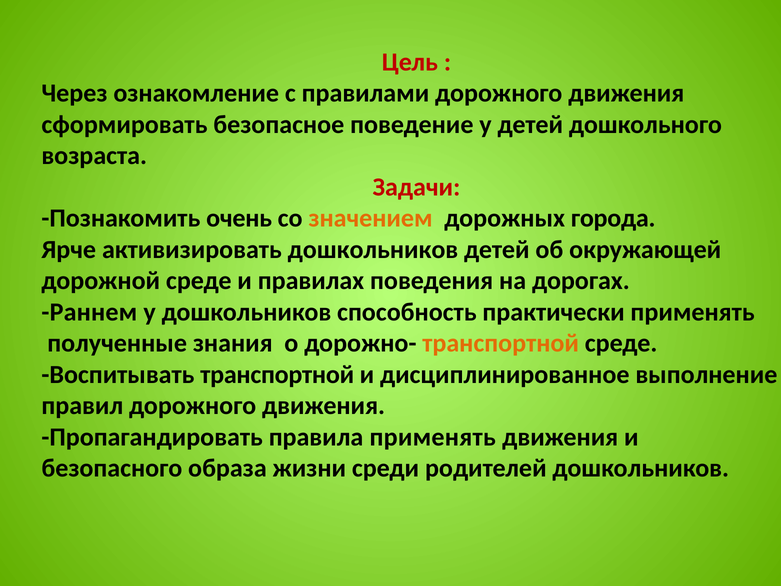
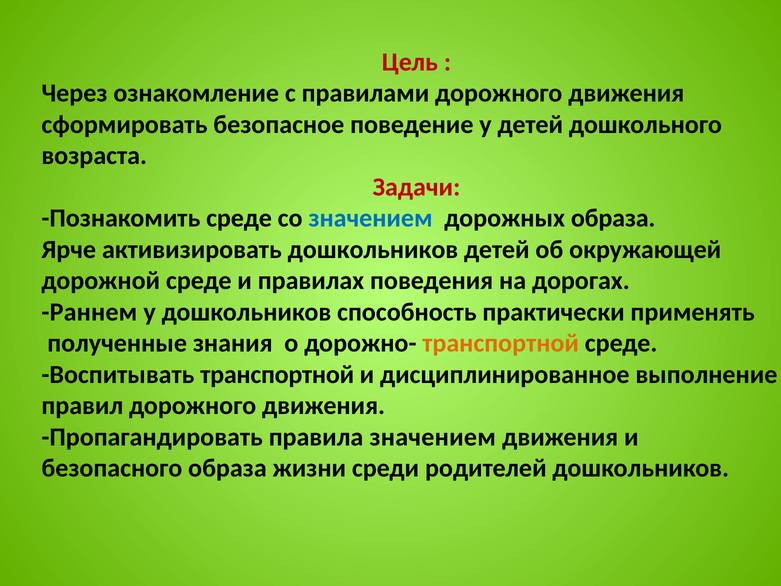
Познакомить очень: очень -> среде (239, 218)
значением colour: orange -> blue (371, 218)
дорожных города: города -> образа (613, 218)
правила применять: применять -> значением (433, 437)
